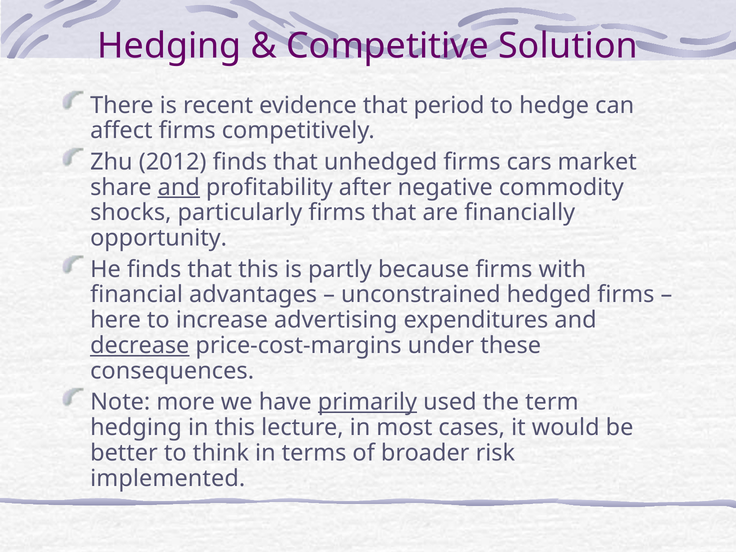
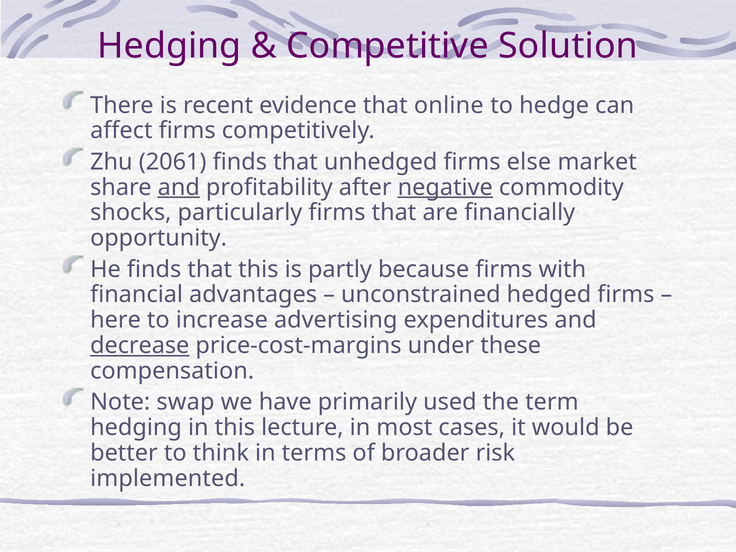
period: period -> online (449, 105)
2012: 2012 -> 2061 (173, 162)
cars: cars -> else (529, 162)
negative underline: none -> present (445, 187)
consequences: consequences -> compensation (172, 371)
more: more -> swap (185, 402)
primarily underline: present -> none (367, 402)
